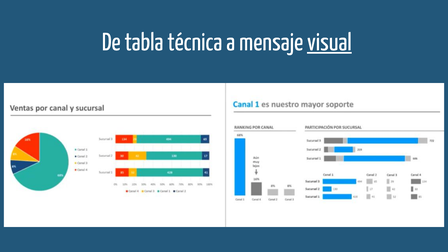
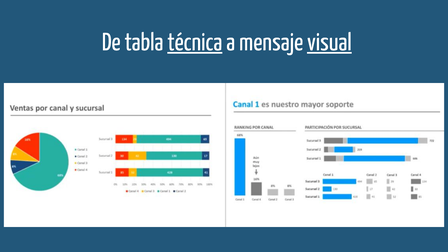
técnica underline: none -> present (195, 42)
